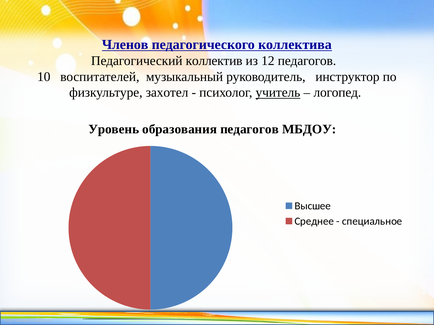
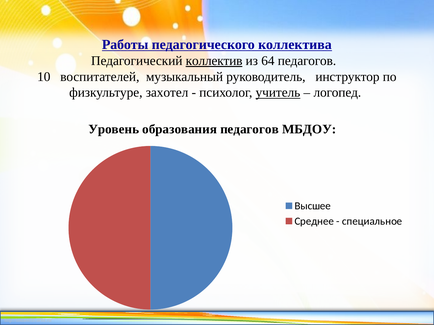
Членов: Членов -> Работы (125, 45)
коллектив underline: none -> present (214, 61)
12: 12 -> 64 (268, 61)
